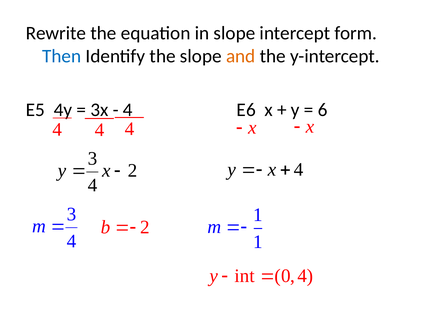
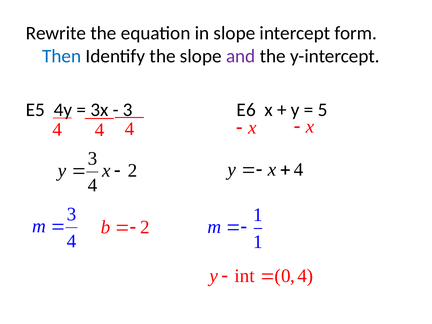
and colour: orange -> purple (241, 56)
4: 4 -> 3 (128, 110)
6: 6 -> 5 (323, 110)
